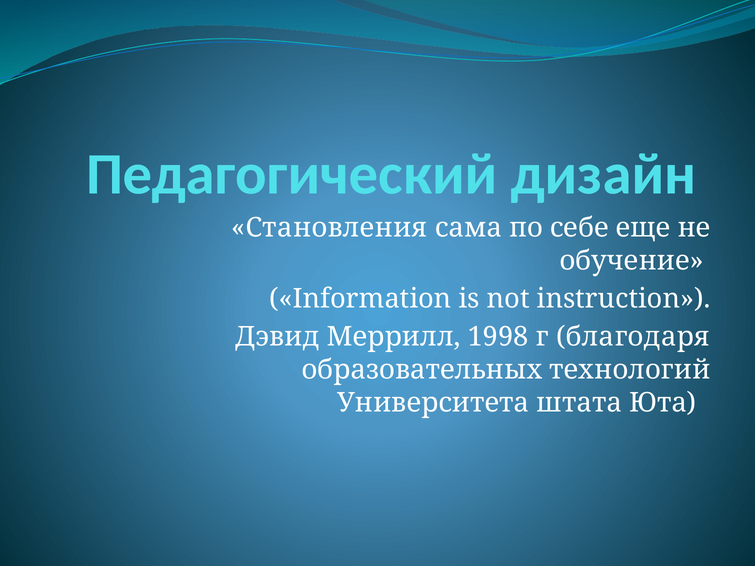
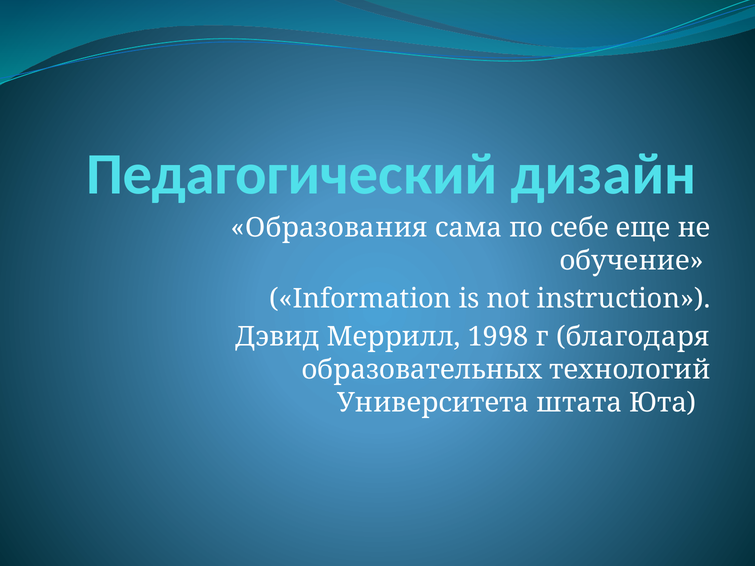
Становления: Становления -> Образования (329, 228)
